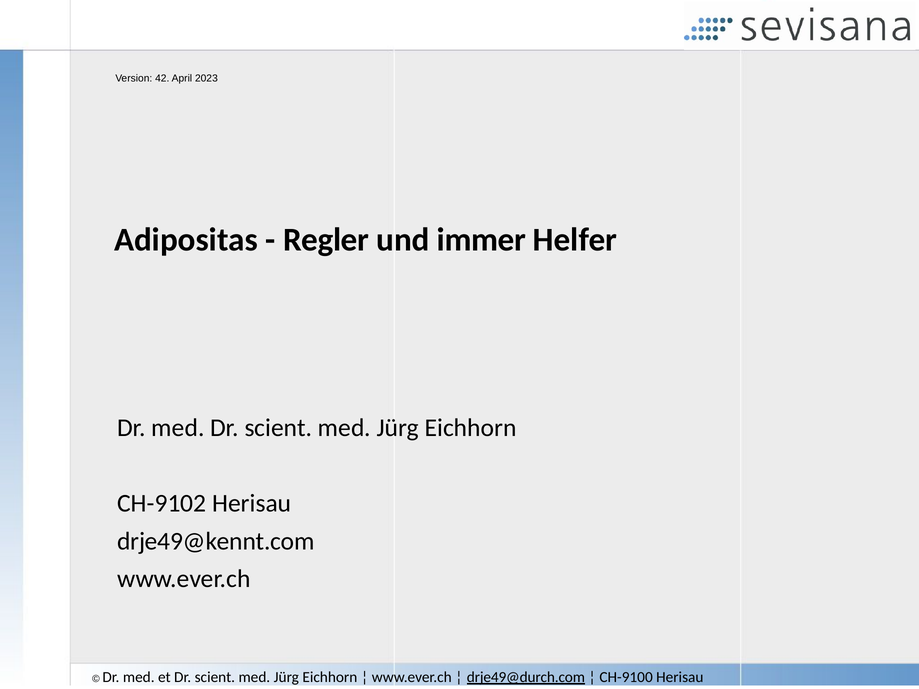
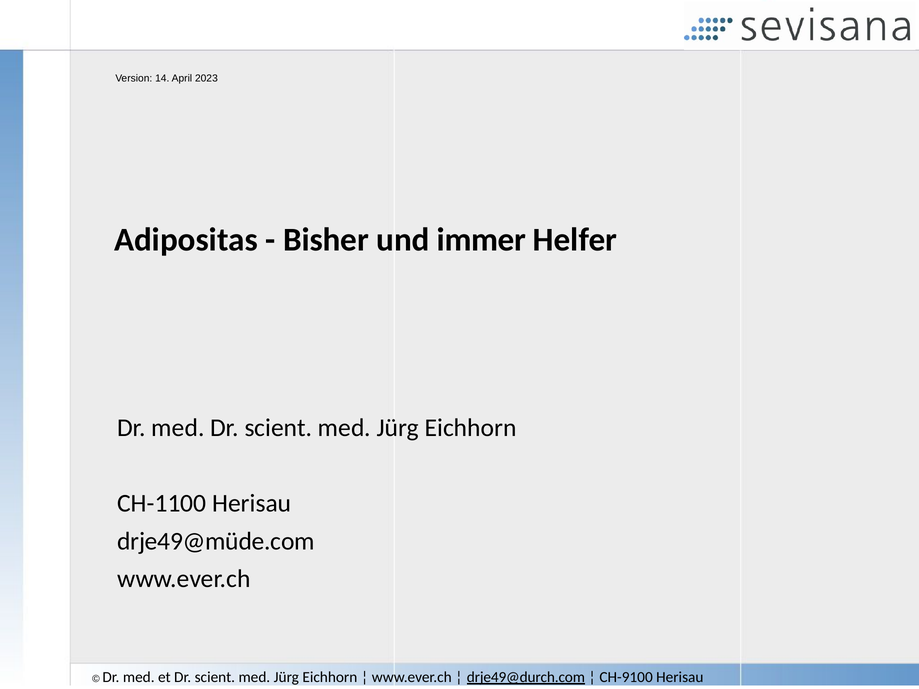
42: 42 -> 14 (162, 79)
Regler: Regler -> Bisher (326, 240)
CH-9102: CH-9102 -> CH-1100 (162, 504)
drje49@kennt.com: drje49@kennt.com -> drje49@müde.com (216, 541)
